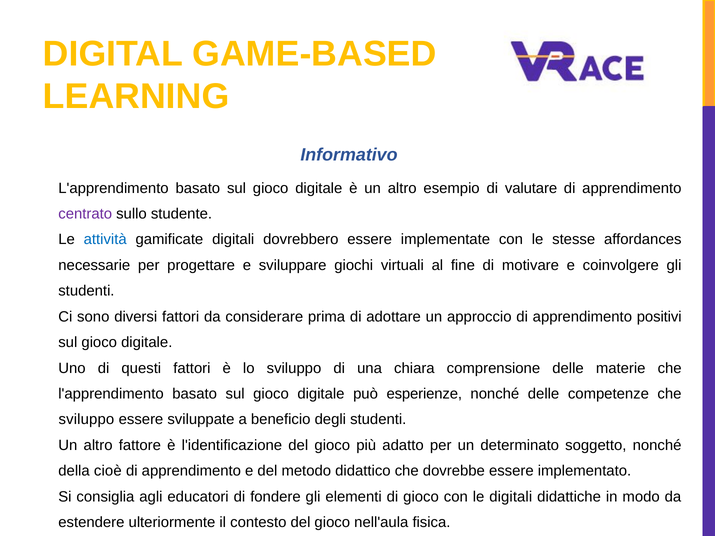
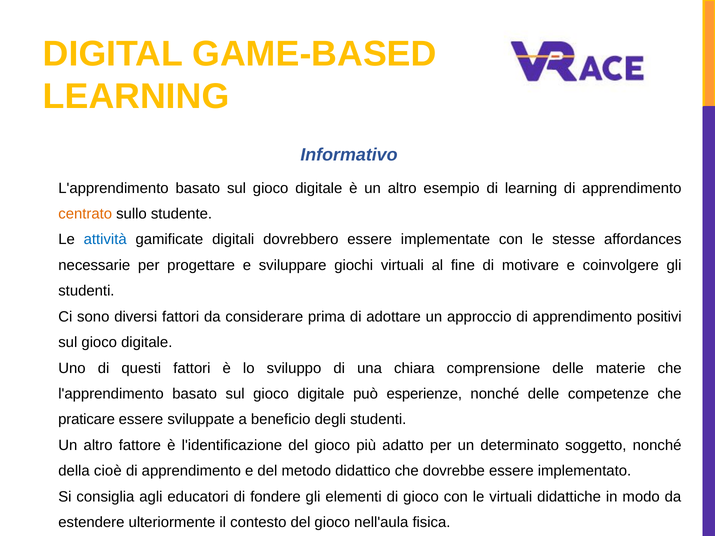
di valutare: valutare -> learning (531, 188)
centrato colour: purple -> orange (85, 214)
sviluppo: sviluppo -> praticare (87, 420)
le digitali: digitali -> virtuali (511, 497)
